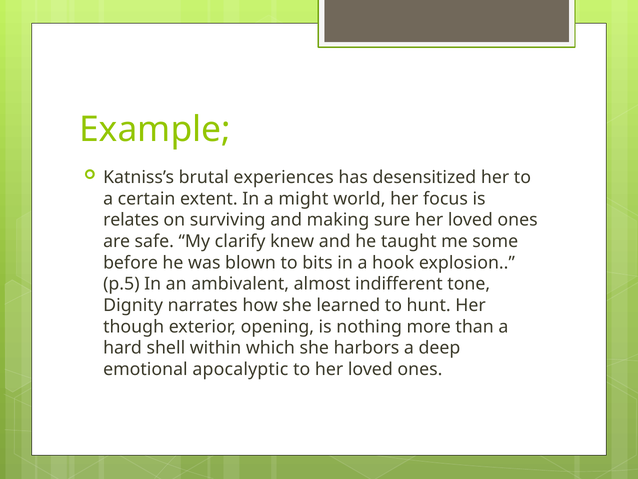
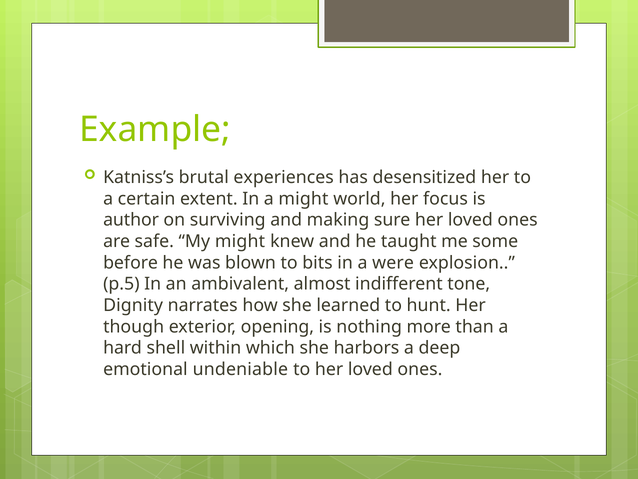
relates: relates -> author (131, 220)
My clarify: clarify -> might (240, 241)
hook: hook -> were (393, 262)
apocalyptic: apocalyptic -> undeniable (240, 369)
